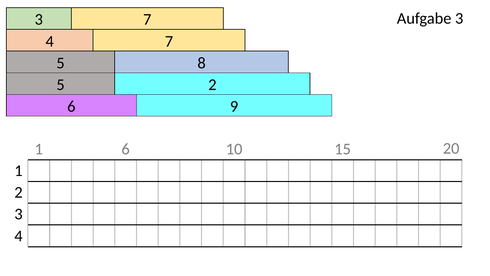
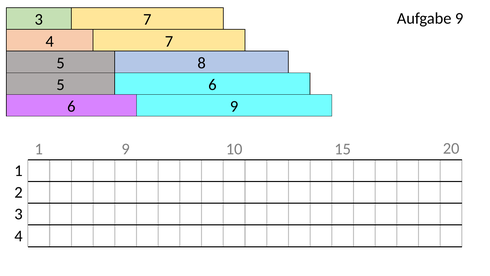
Aufgabe 3: 3 -> 9 (459, 19)
5 2: 2 -> 6 (212, 85)
6: 6 -> 9 (126, 149)
